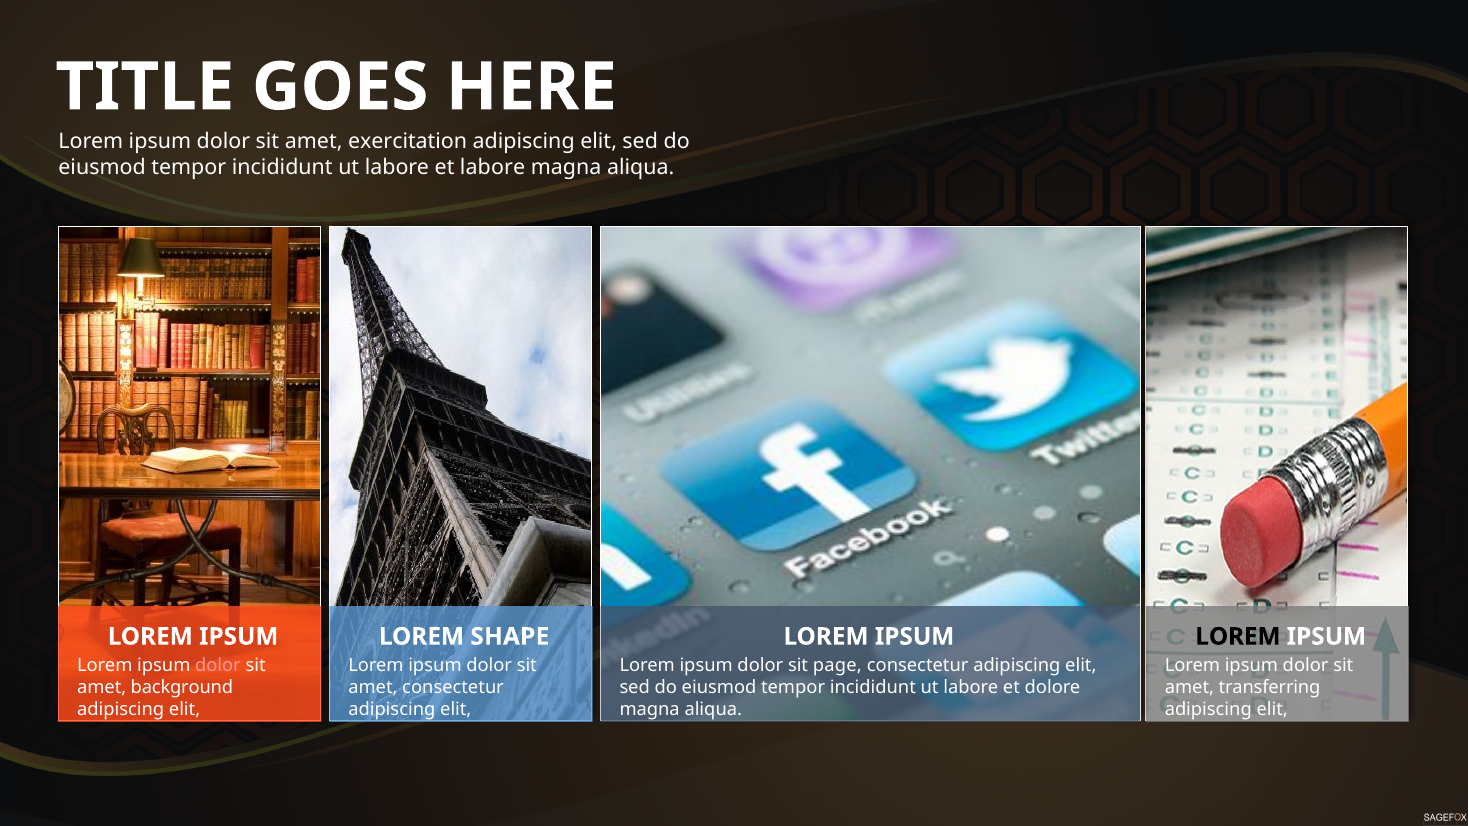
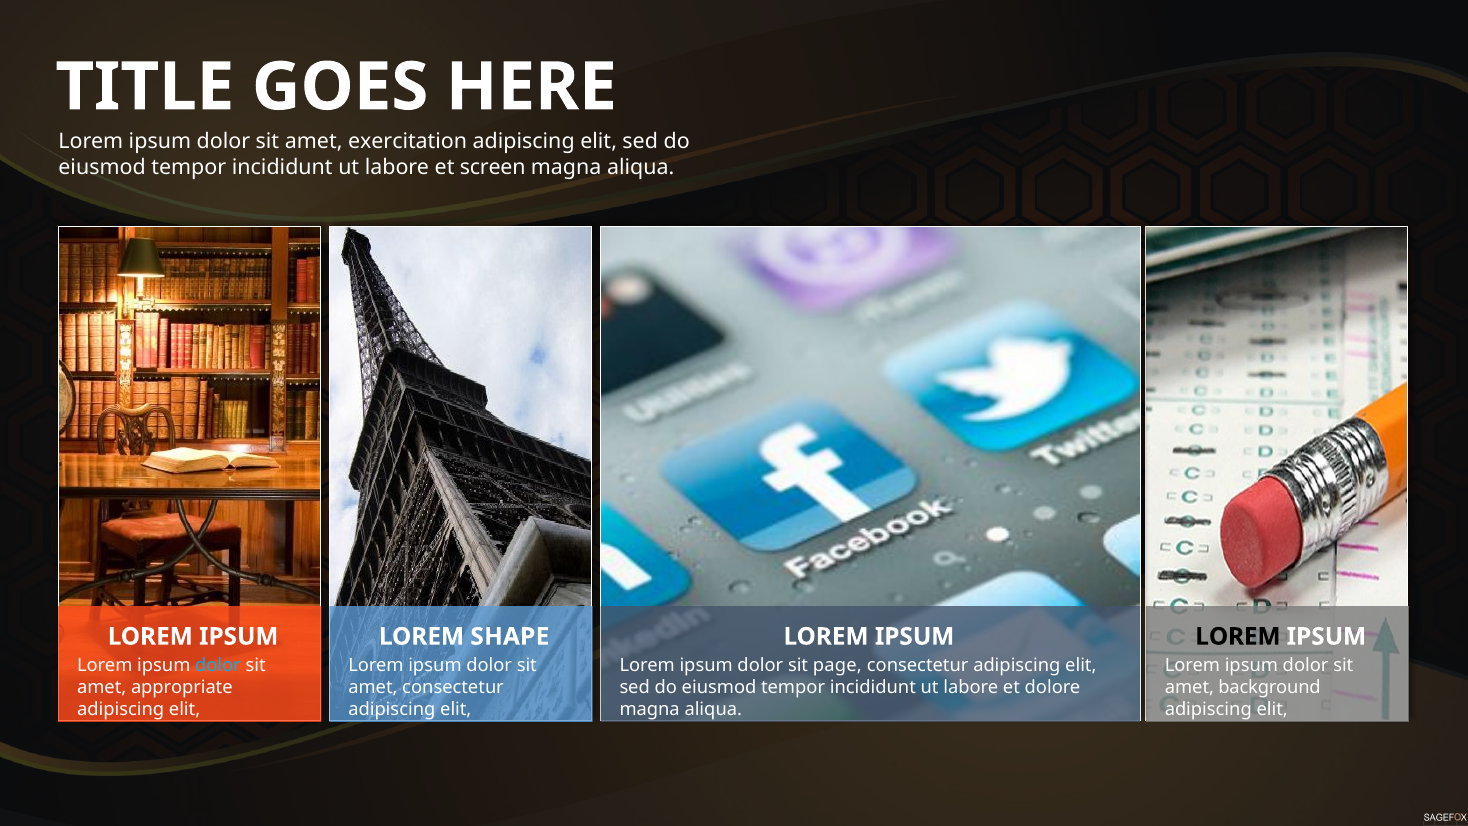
et labore: labore -> screen (493, 167)
dolor colour: pink -> light blue (218, 665)
background: background -> appropriate (182, 687)
transferring: transferring -> background (1270, 687)
